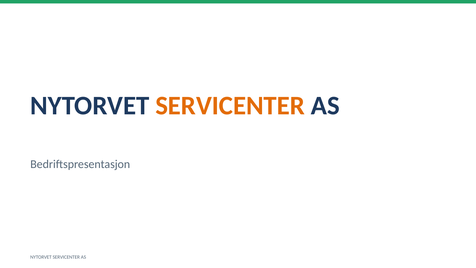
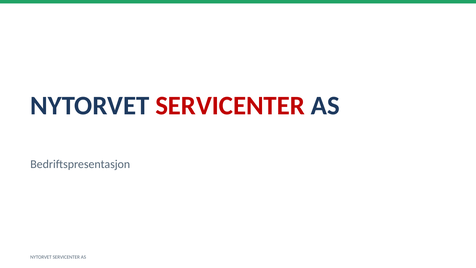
SERVICENTER colour: orange -> red (230, 106)
